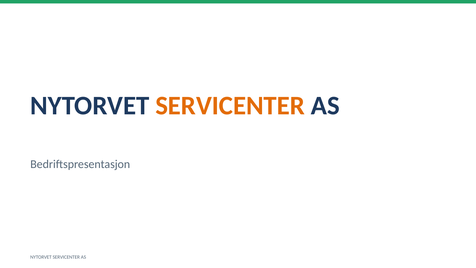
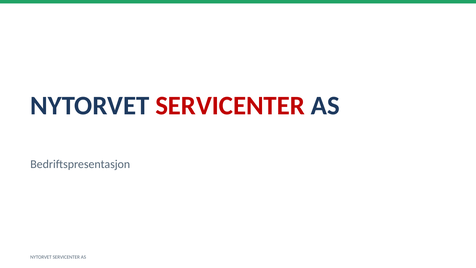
SERVICENTER colour: orange -> red (230, 106)
